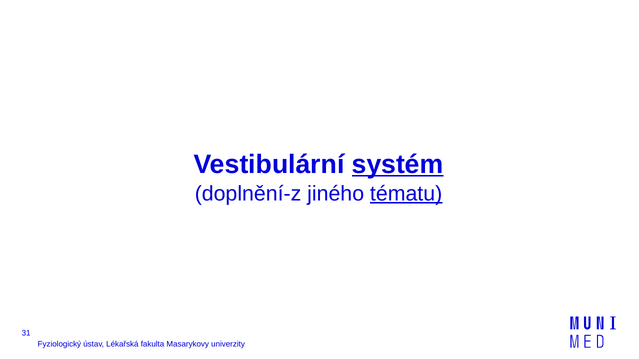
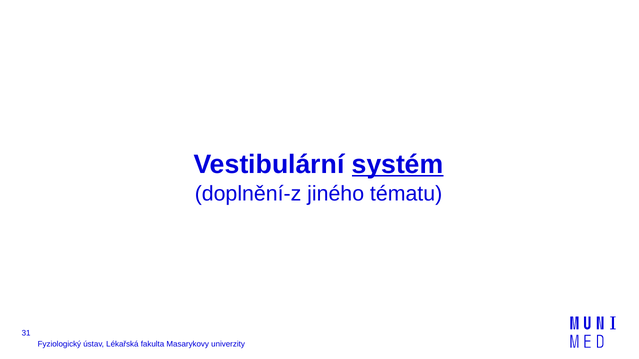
tématu underline: present -> none (406, 194)
